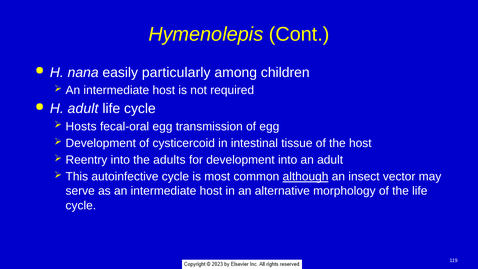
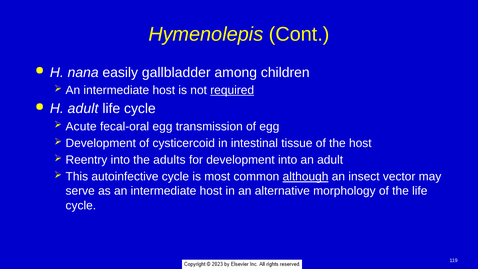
particularly: particularly -> gallbladder (176, 72)
required underline: none -> present (232, 90)
Hosts: Hosts -> Acute (81, 126)
